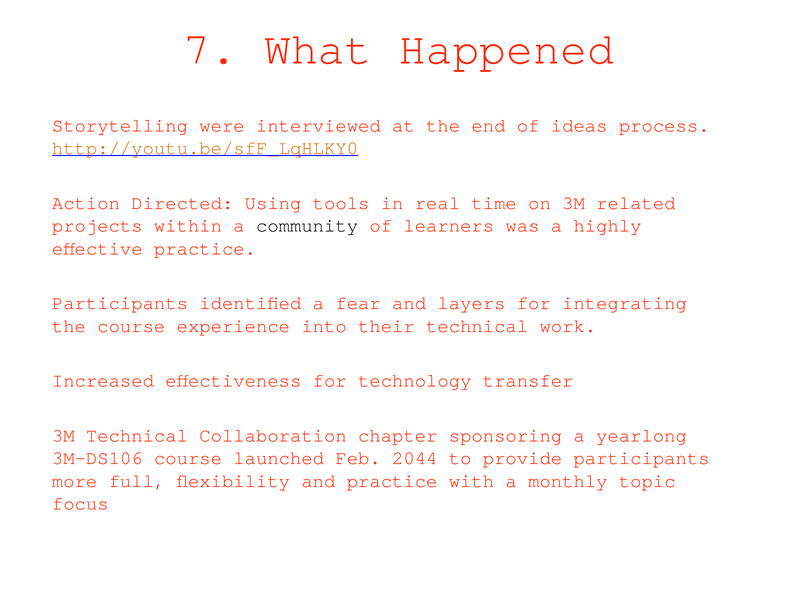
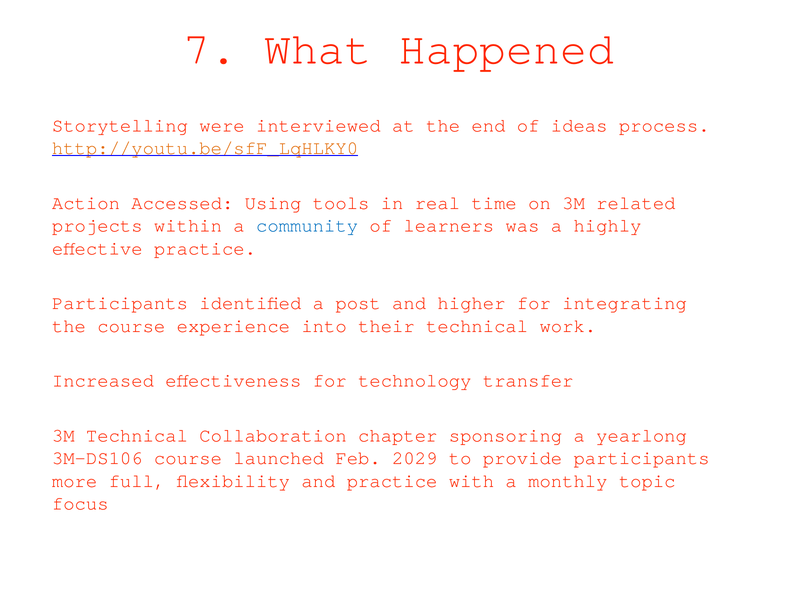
Directed: Directed -> Accessed (182, 203)
community colour: black -> blue (307, 225)
fear: fear -> post (358, 303)
layers: layers -> higher (471, 303)
2044: 2044 -> 2029 (415, 458)
